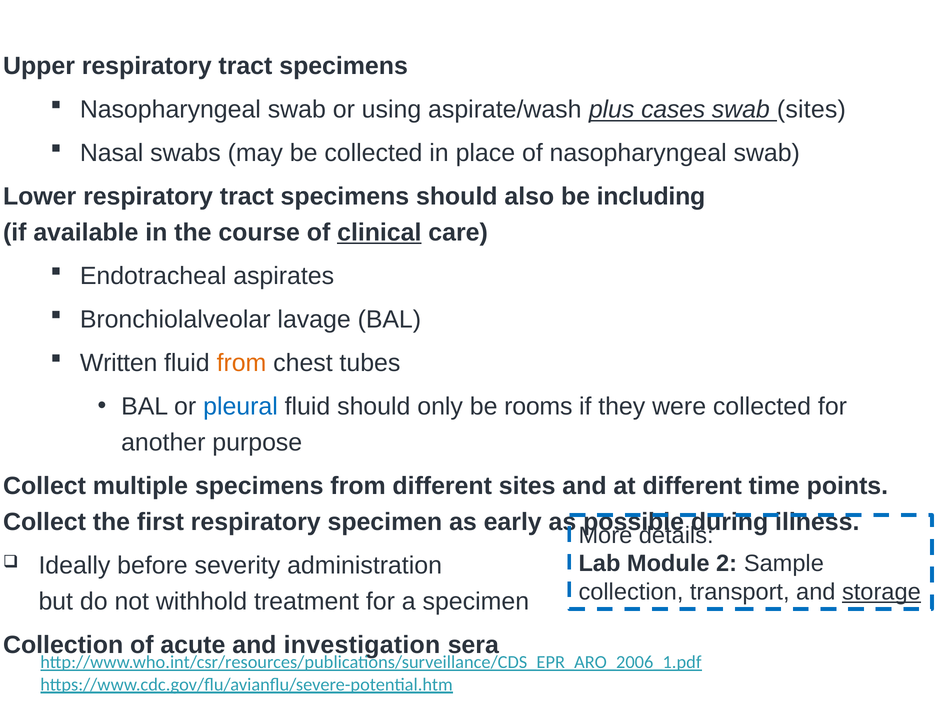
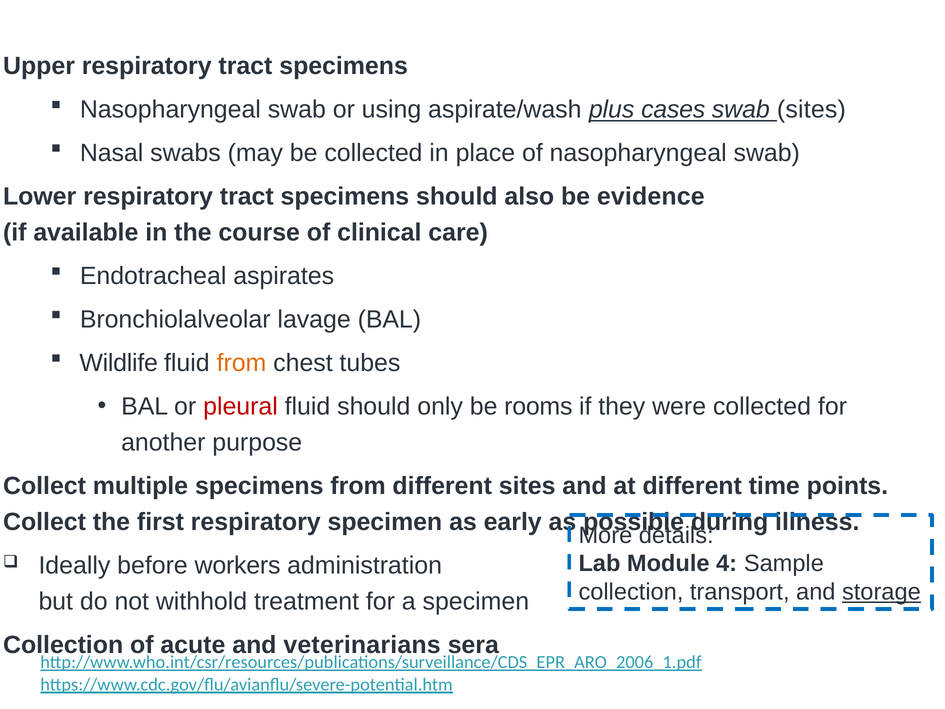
including: including -> evidence (651, 197)
clinical underline: present -> none (379, 233)
Written: Written -> Wildlife (119, 363)
pleural colour: blue -> red (240, 406)
2: 2 -> 4 (727, 563)
severity: severity -> workers (238, 565)
investigation: investigation -> veterinarians (362, 645)
